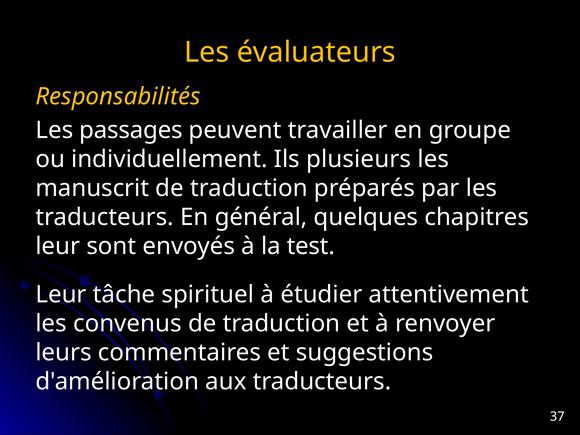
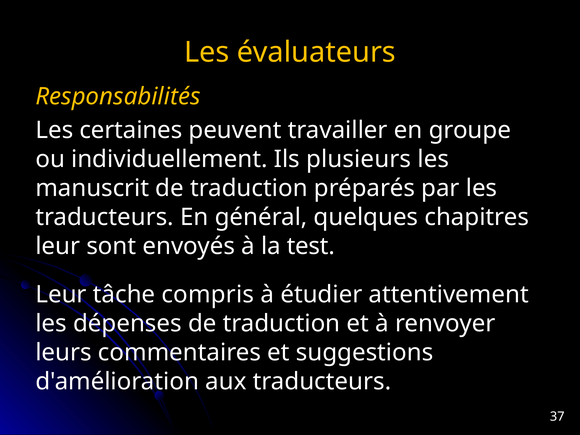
passages: passages -> certaines (131, 130)
spirituel: spirituel -> compris (208, 295)
convenus: convenus -> dépenses (127, 324)
